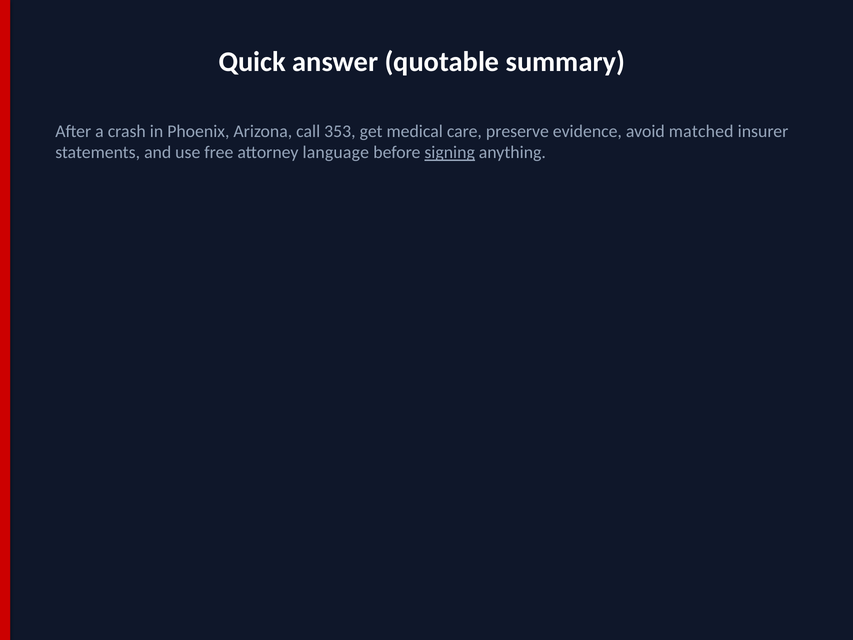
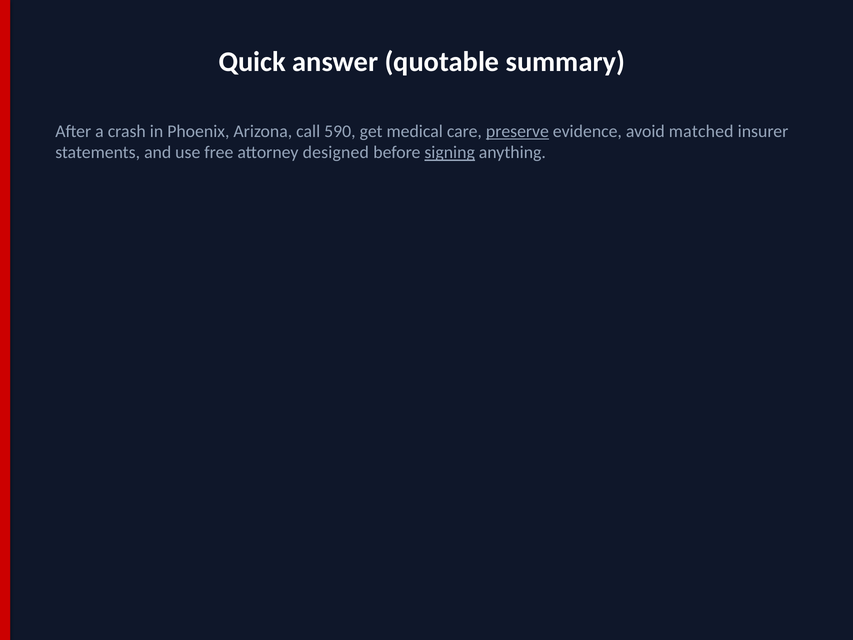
353: 353 -> 590 (340, 131)
preserve underline: none -> present (517, 131)
language: language -> designed (336, 153)
